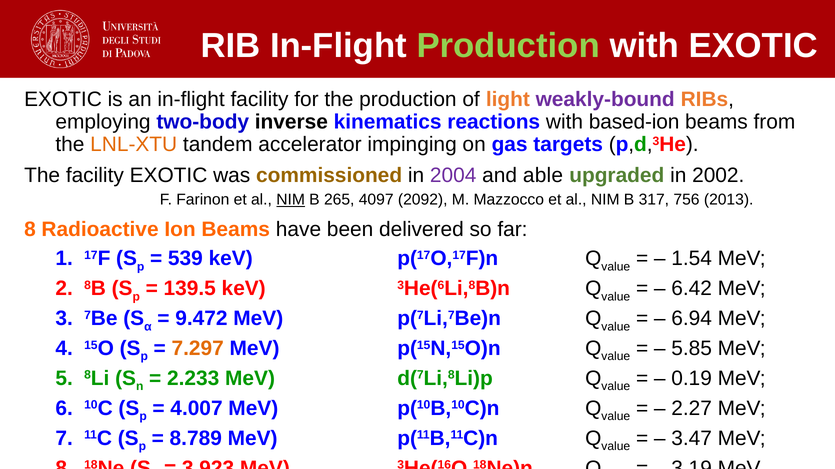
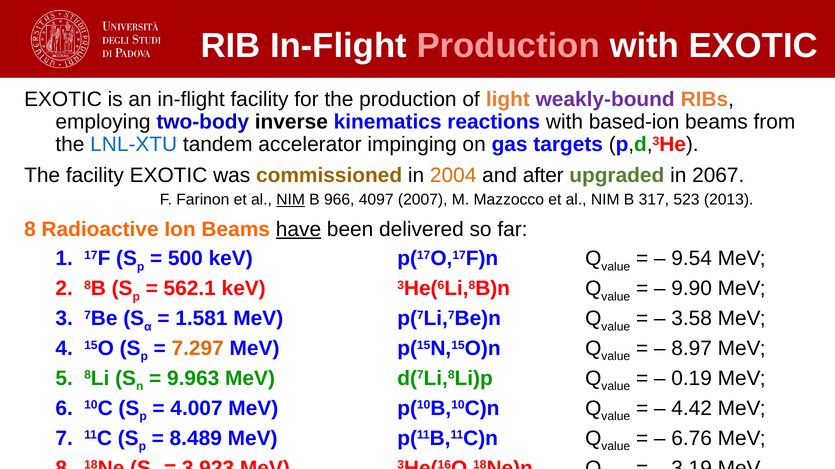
Production colour: light green -> pink (508, 46)
LNL-XTU colour: orange -> blue (134, 145)
2004 colour: purple -> orange (453, 176)
able: able -> after (543, 176)
2002: 2002 -> 2067 (718, 176)
265: 265 -> 966 (339, 200)
2092: 2092 -> 2007 (423, 200)
756: 756 -> 523 (687, 200)
have underline: none -> present (298, 230)
539: 539 -> 500 (185, 259)
1.54: 1.54 -> 9.54 (692, 259)
139.5: 139.5 -> 562.1 (190, 289)
6.42: 6.42 -> 9.90 (692, 289)
9.472: 9.472 -> 1.581 (201, 319)
6.94: 6.94 -> 3.58 (692, 319)
5.85: 5.85 -> 8.97 (692, 349)
2.233: 2.233 -> 9.963 (193, 379)
2.27: 2.27 -> 4.42 (692, 409)
8.789: 8.789 -> 8.489 (196, 439)
3.47: 3.47 -> 6.76 (692, 439)
